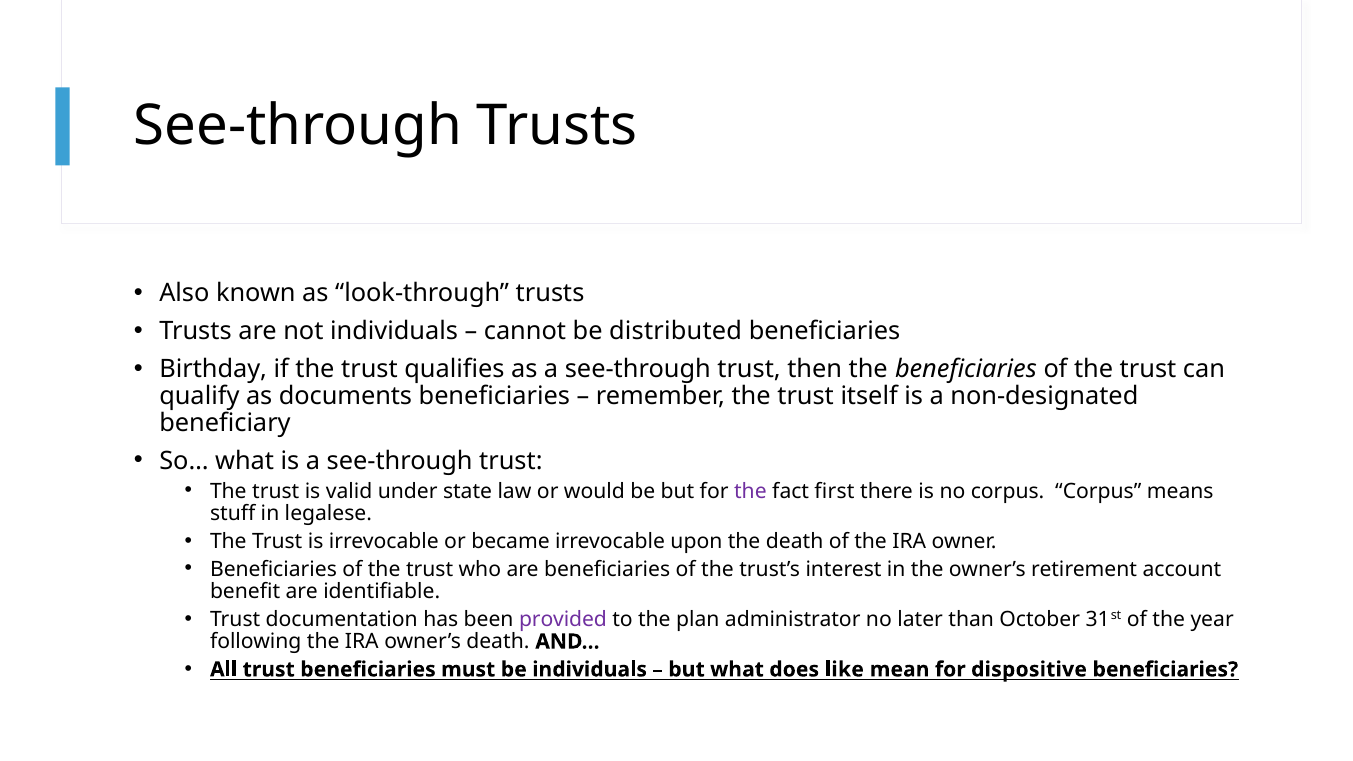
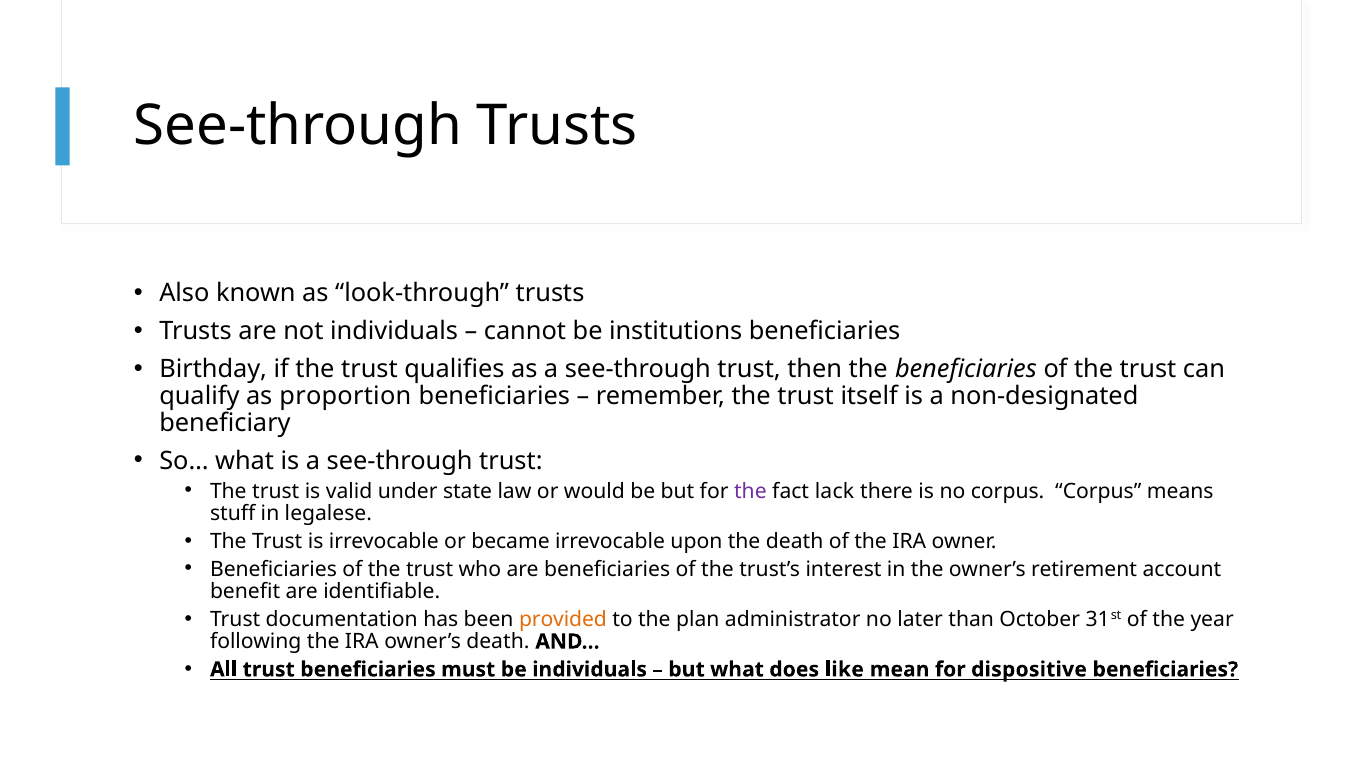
distributed: distributed -> institutions (676, 331)
documents: documents -> proportion (345, 396)
first: first -> lack (835, 491)
provided colour: purple -> orange (563, 619)
